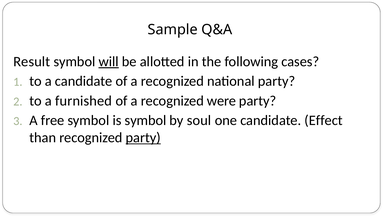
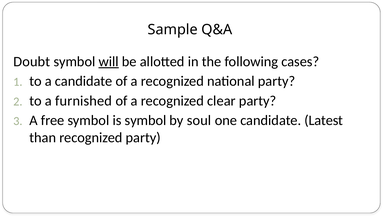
Result: Result -> Doubt (32, 61)
were: were -> clear (221, 101)
Effect: Effect -> Latest (324, 120)
party underline: present -> none (143, 137)
